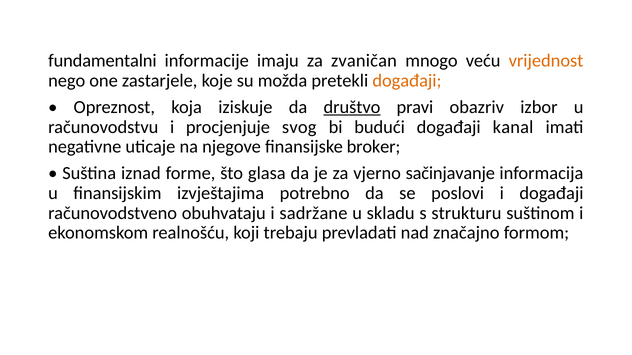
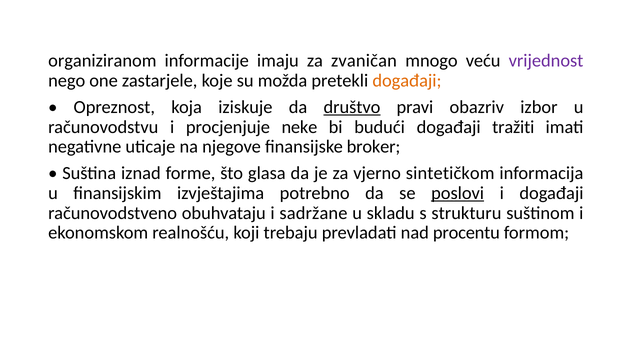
fundamentalni: fundamentalni -> organiziranom (102, 61)
vrijednost colour: orange -> purple (546, 61)
svog: svog -> neke (299, 127)
kanal: kanal -> tražiti (513, 127)
sačinjavanje: sačinjavanje -> sintetičkom (450, 173)
poslovi underline: none -> present (458, 193)
značajno: značajno -> procentu (466, 233)
